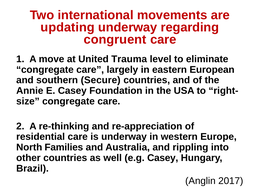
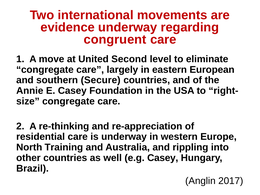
updating: updating -> evidence (68, 27)
Trauma: Trauma -> Second (129, 59)
Families: Families -> Training (64, 147)
